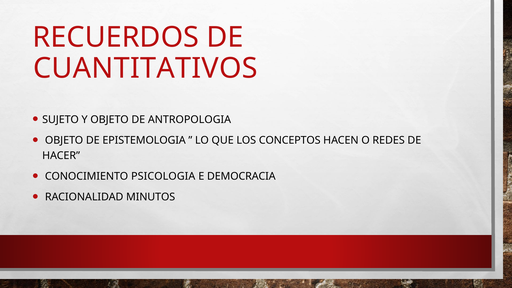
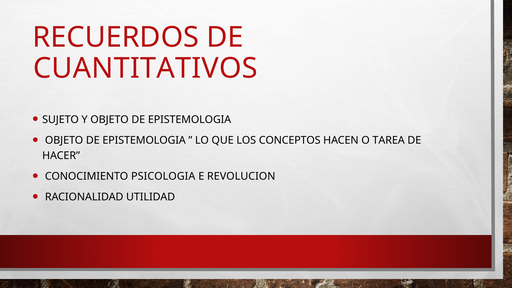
Y OBJETO DE ANTROPOLOGIA: ANTROPOLOGIA -> EPISTEMOLOGIA (190, 119)
REDES: REDES -> TAREA (389, 140)
DEMOCRACIA: DEMOCRACIA -> REVOLUCION (241, 176)
MINUTOS: MINUTOS -> UTILIDAD (151, 197)
